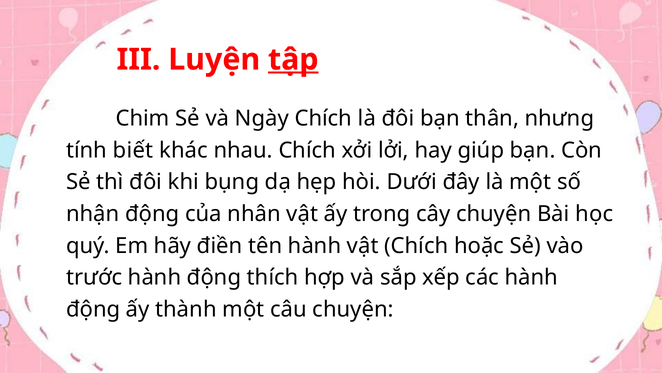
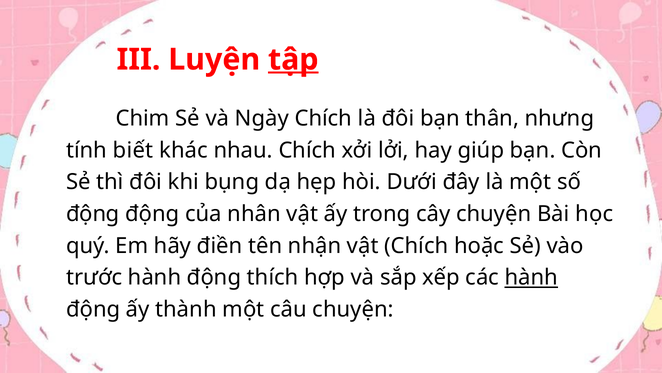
nhận: nhận -> động (93, 214)
tên hành: hành -> nhận (315, 245)
hành underline: none -> present (531, 277)
